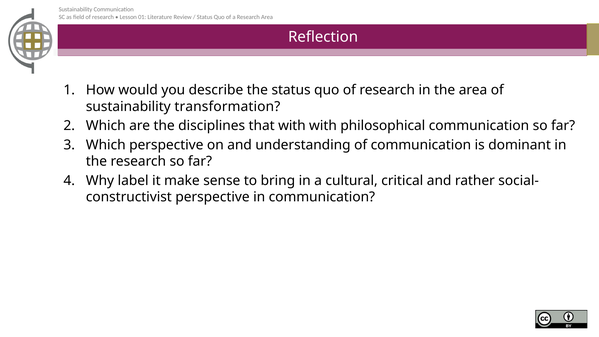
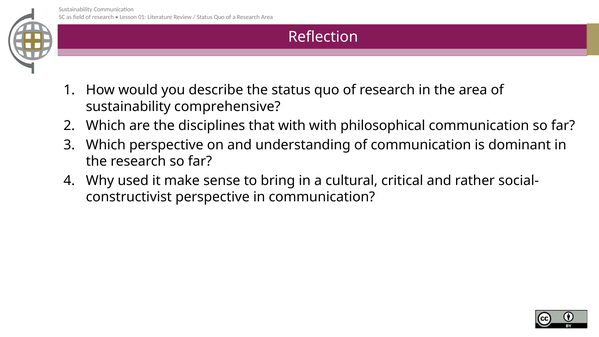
transformation: transformation -> comprehensive (227, 107)
label: label -> used (133, 181)
